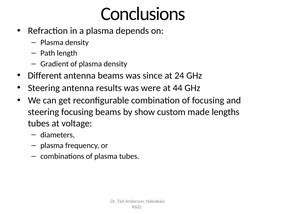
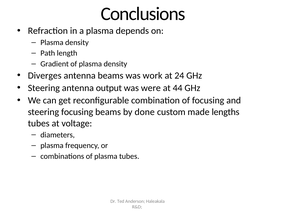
Different: Different -> Diverges (45, 76)
since: since -> work (153, 76)
results: results -> output (109, 88)
show: show -> done (145, 112)
